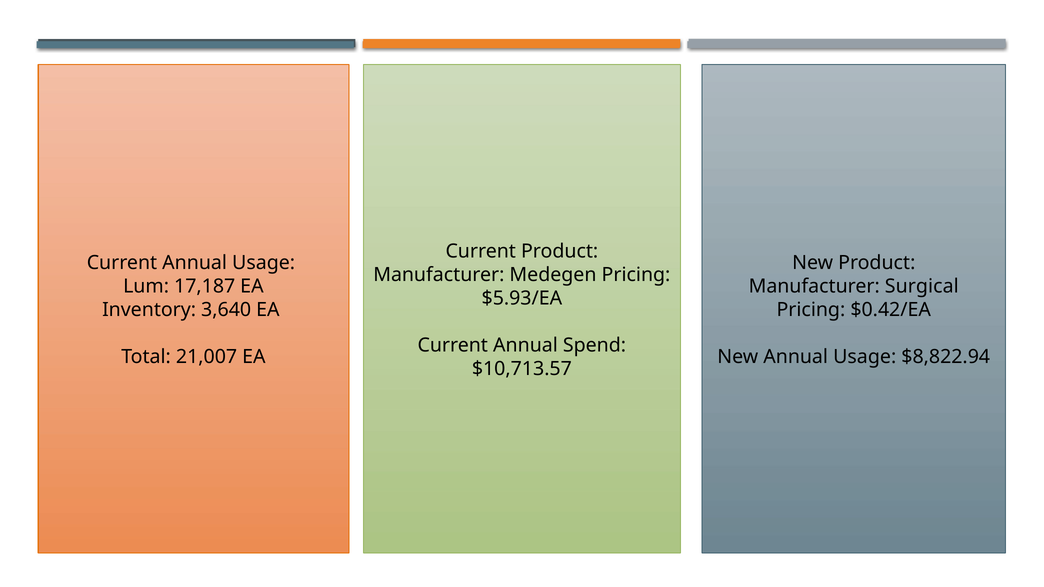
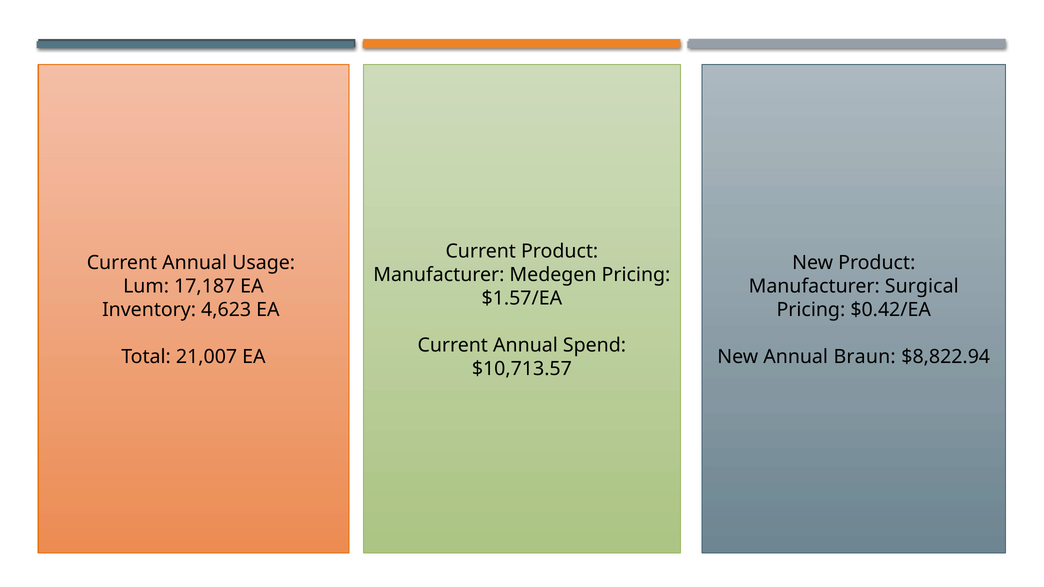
$5.93/EA: $5.93/EA -> $1.57/EA (522, 298)
3,640: 3,640 -> 4,623 (226, 310)
New Annual Usage: Usage -> Braun (865, 357)
